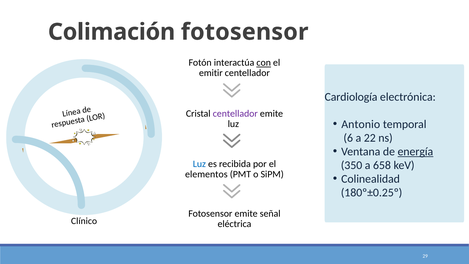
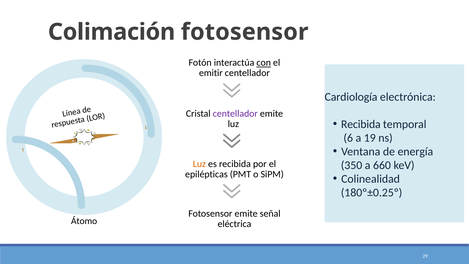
Antonio: Antonio -> Recibida (361, 124)
22: 22 -> 19 (370, 138)
energía underline: present -> none (415, 152)
Luz colour: blue -> orange (199, 164)
658: 658 -> 660 (382, 165)
elementos: elementos -> epilépticas (206, 174)
Clínico: Clínico -> Átomo (84, 221)
